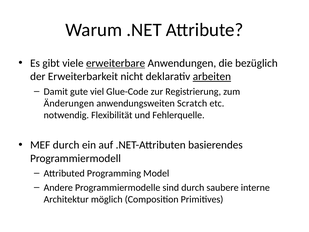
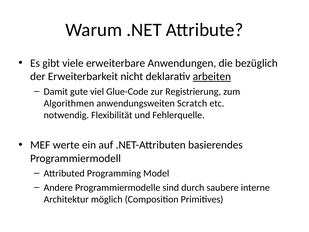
erweiterbare underline: present -> none (116, 63)
Änderungen: Änderungen -> Algorithmen (69, 103)
MEF durch: durch -> werte (66, 145)
